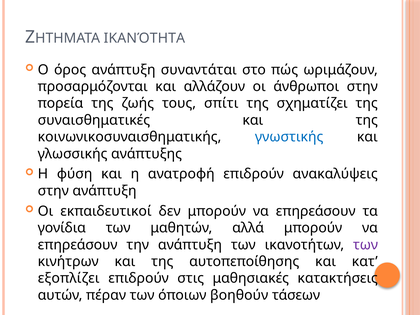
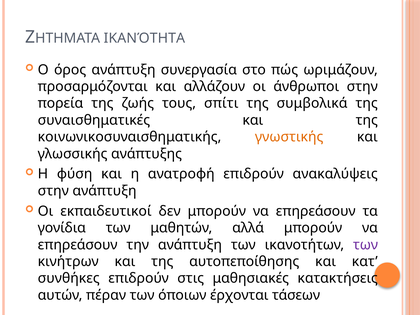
συναντάται: συναντάται -> συνεργασία (199, 70)
σχηματίζει: σχηματίζει -> συμβολικά (312, 103)
γνωστικής colour: blue -> orange (289, 137)
εξοπλίζει: εξοπλίζει -> συνθήκες (69, 278)
βοηθούν: βοηθούν -> έρχονται (239, 295)
